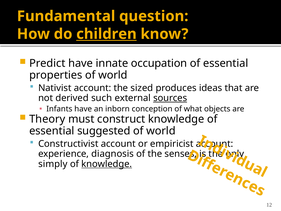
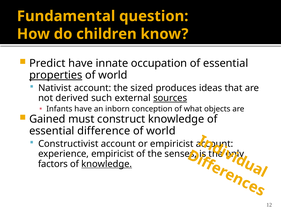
children underline: present -> none (106, 34)
properties underline: none -> present (56, 75)
Theory: Theory -> Gained (47, 119)
suggested: suggested -> difference (104, 131)
experience diagnosis: diagnosis -> empiricist (113, 154)
simply: simply -> factors (53, 164)
